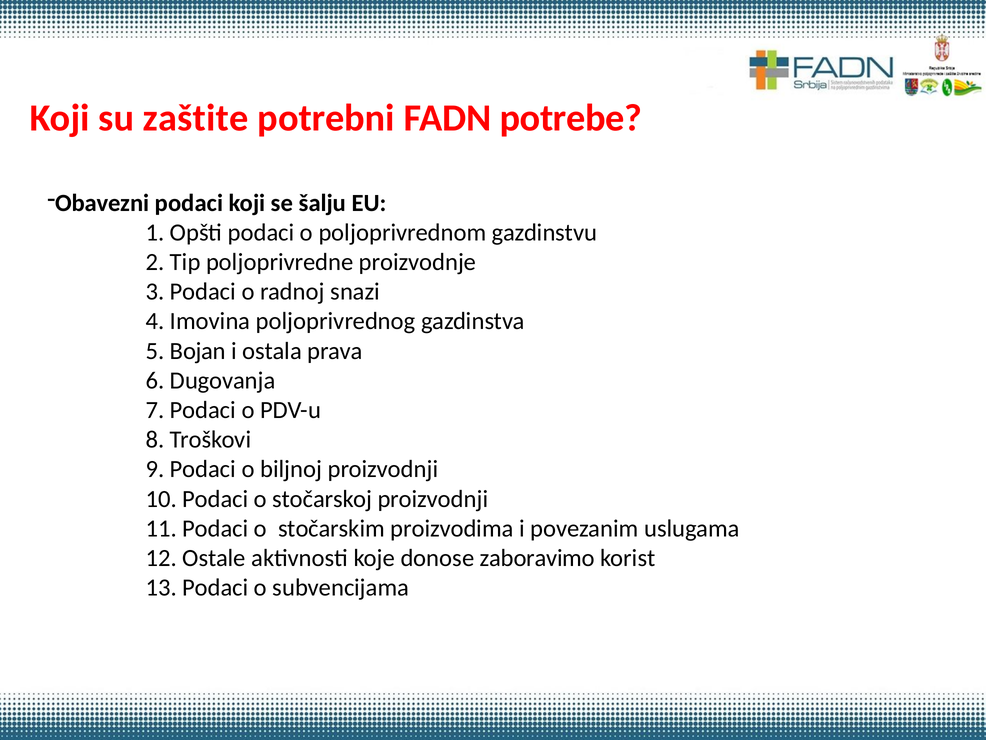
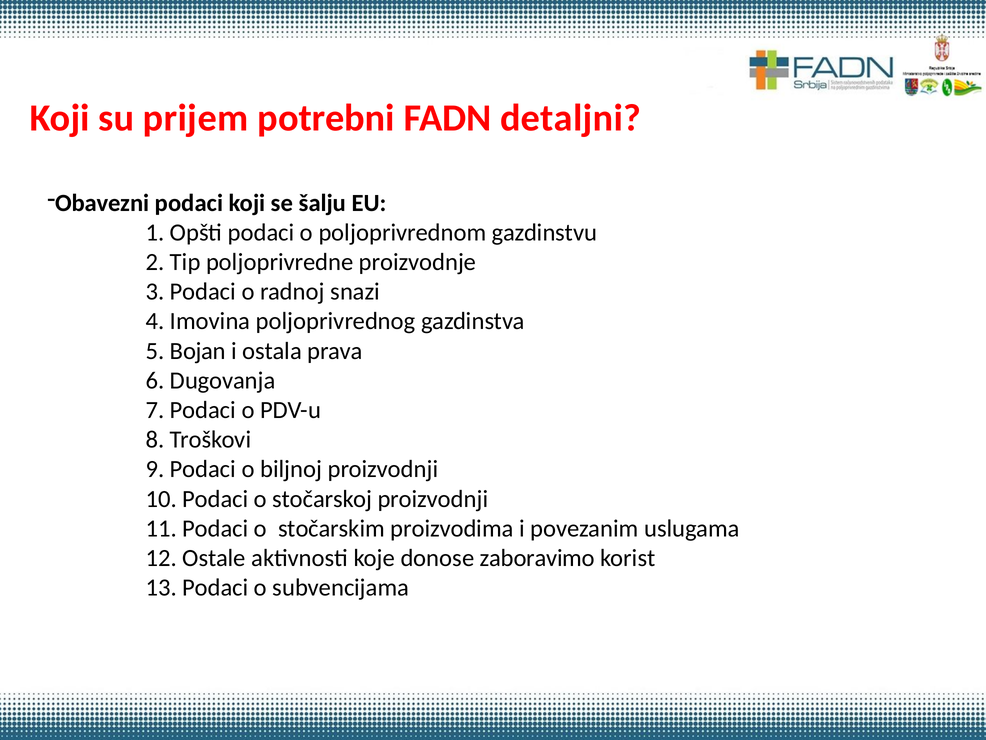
zaštite: zaštite -> prijem (196, 118)
potrebe: potrebe -> detaljni (571, 118)
